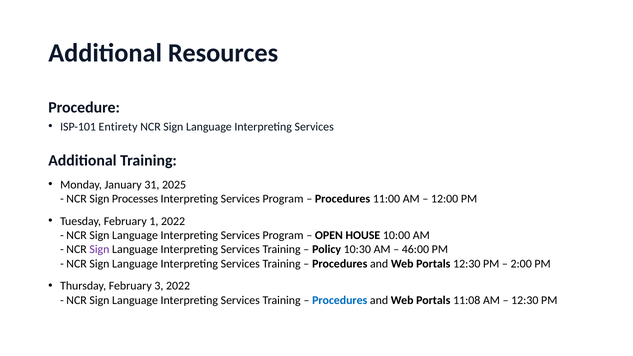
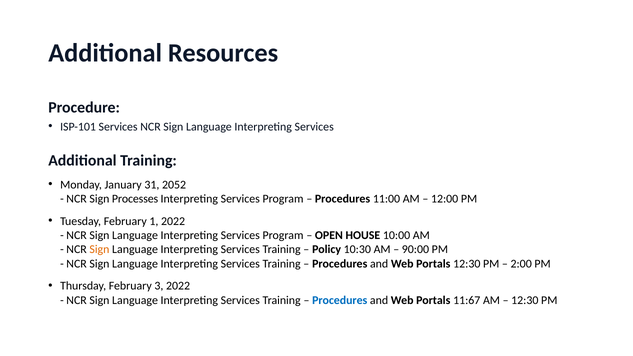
ISP-101 Entirety: Entirety -> Services (118, 127)
2025: 2025 -> 2052 (174, 185)
Sign colour: purple -> orange (99, 250)
46:00: 46:00 -> 90:00 (415, 250)
11:08: 11:08 -> 11:67 (467, 300)
